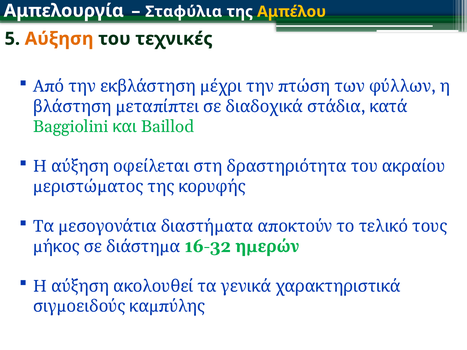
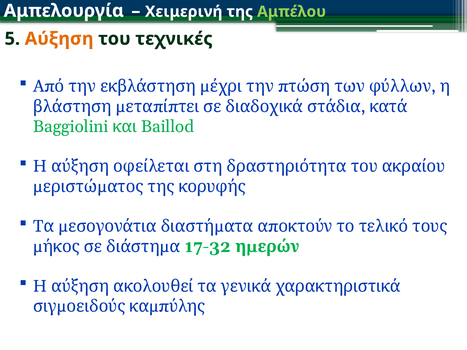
Σταφύλια: Σταφύλια -> Χειμερινή (184, 12)
Αμπέλου colour: yellow -> light green (292, 12)
16-32: 16-32 -> 17-32 (208, 247)
